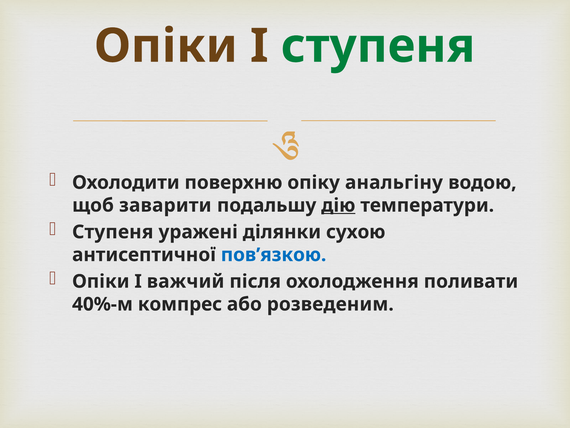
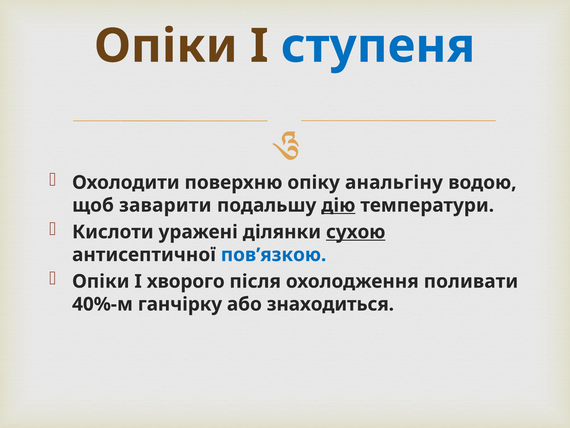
ступеня colour: green -> blue (378, 46)
Ступеня: Ступеня -> Кислоти (113, 232)
сухою underline: none -> present (356, 232)
важчий: важчий -> хворого (186, 281)
компрес: компрес -> ганчірку (180, 304)
розведеним: розведеним -> знаходиться (330, 304)
